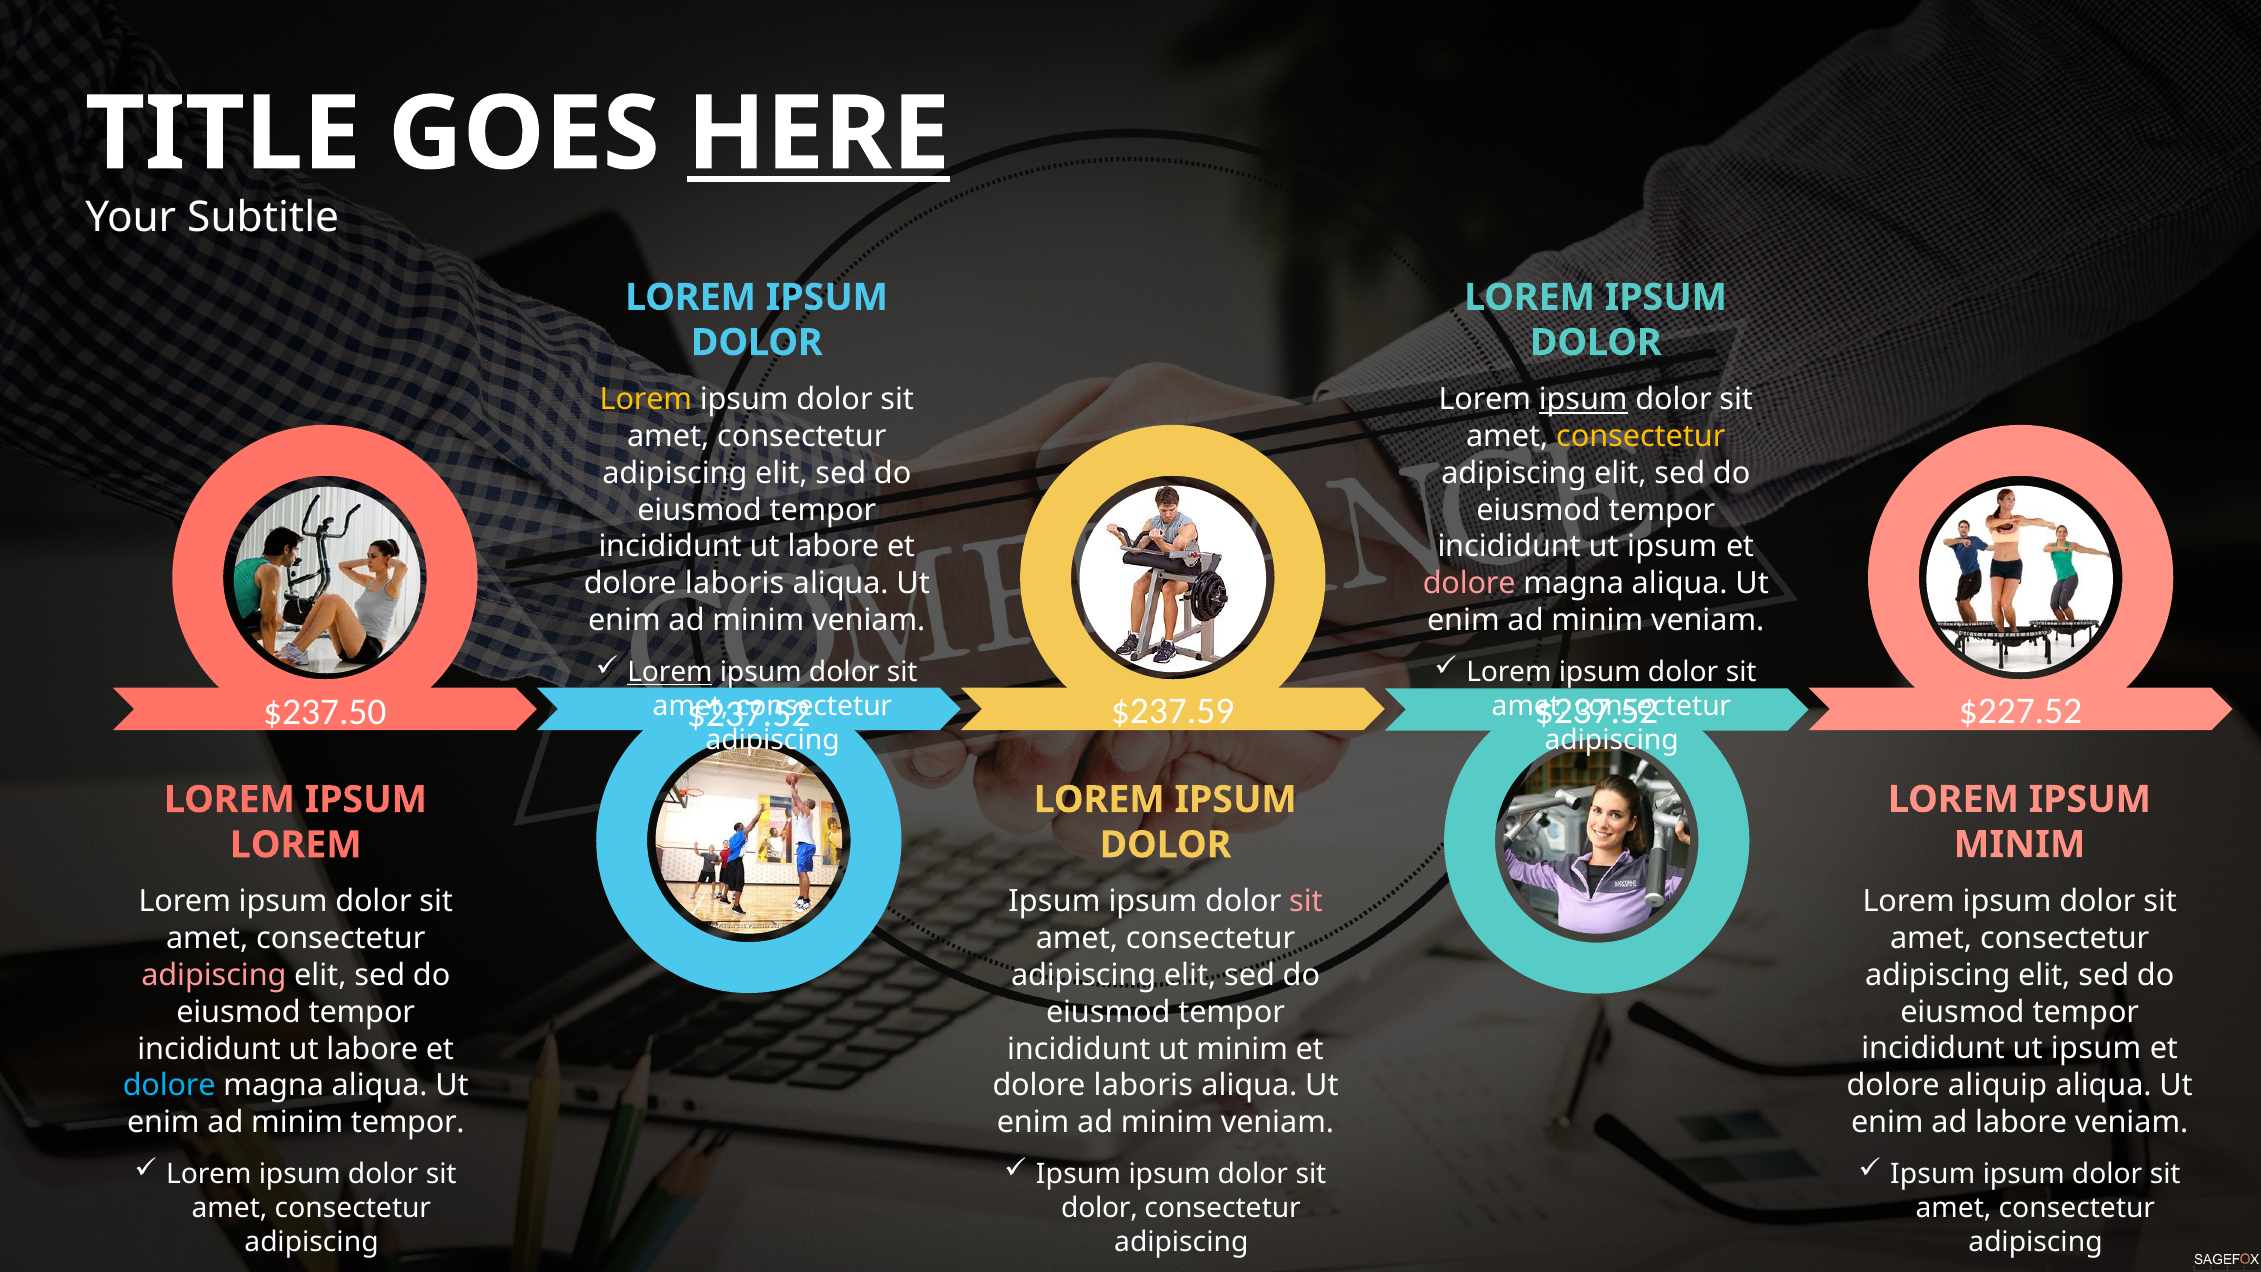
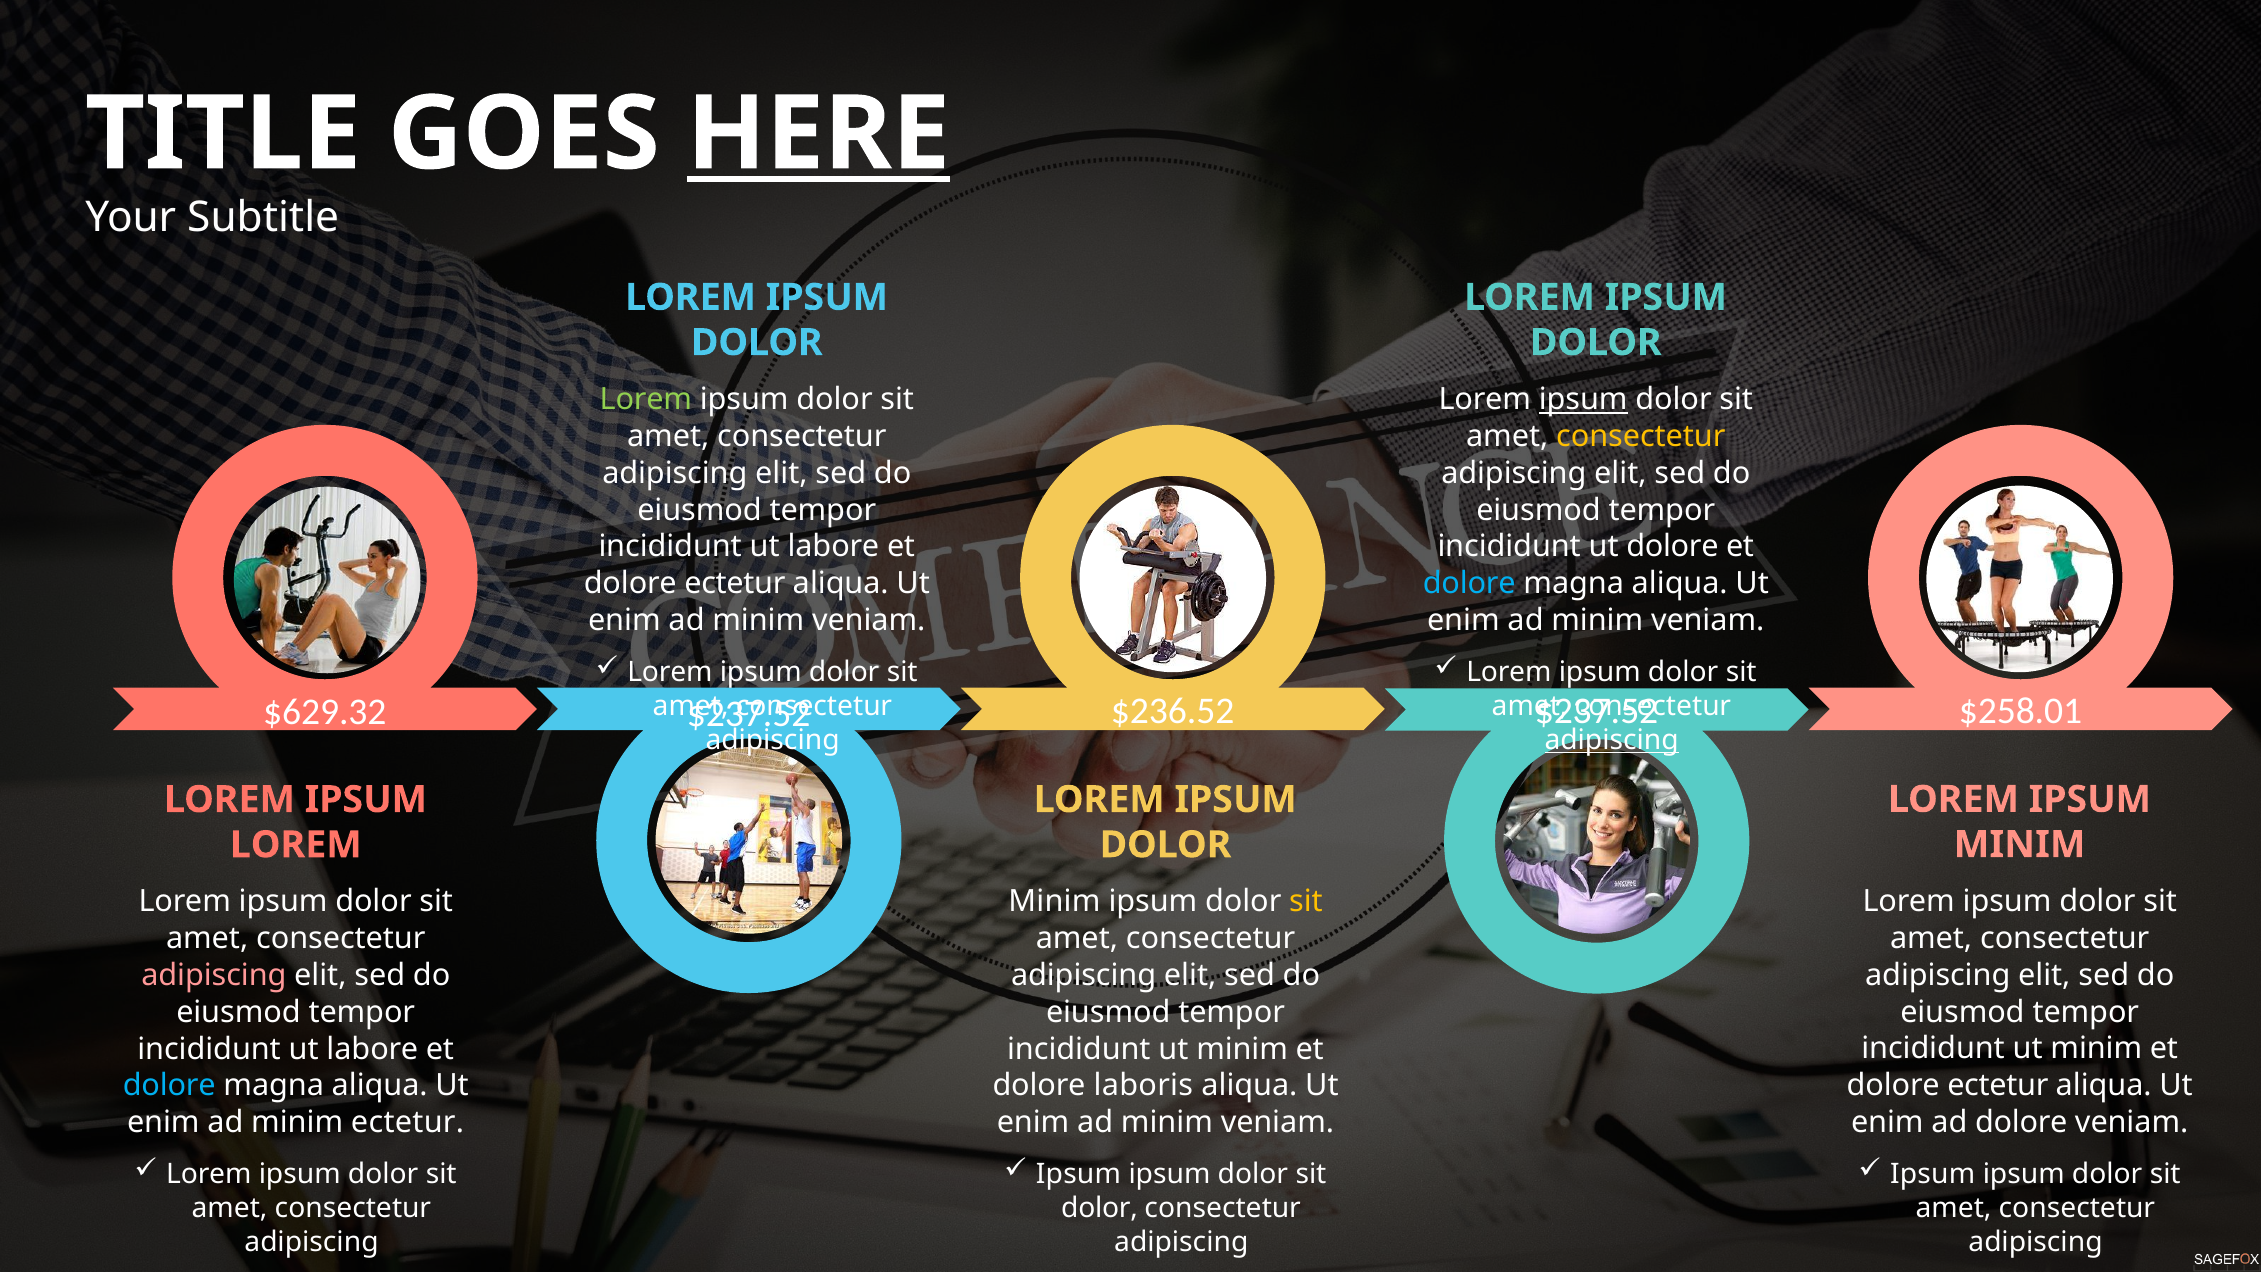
Lorem colour: yellow -> light green (646, 399)
ipsum: ipsum -> dolore (1672, 547)
laboris: laboris -> ectetur (735, 583)
dolore colour: pink -> light blue (1469, 583)
Lorem underline: present -> none (670, 672)
$237.50: $237.50 -> $629.32 (325, 712)
$237.59: $237.59 -> $236.52 (1173, 711)
$227.52: $227.52 -> $258.01 (2020, 711)
adipiscing underline: none -> present (1612, 740)
Ipsum: Ipsum -> Minim (1054, 902)
sit colour: pink -> yellow (1306, 902)
ipsum: ipsum -> minim (2096, 1049)
aliquip: aliquip -> ectetur (1998, 1085)
ad labore: labore -> dolore (2021, 1122)
minim tempor: tempor -> ectetur (408, 1122)
